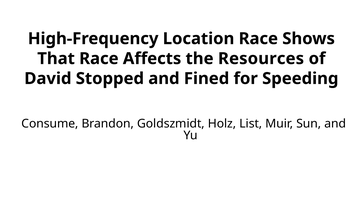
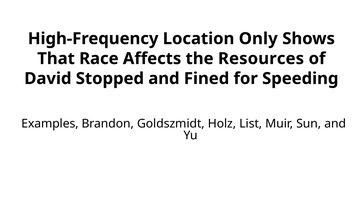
Location Race: Race -> Only (258, 39)
Consume: Consume -> Examples (50, 124)
